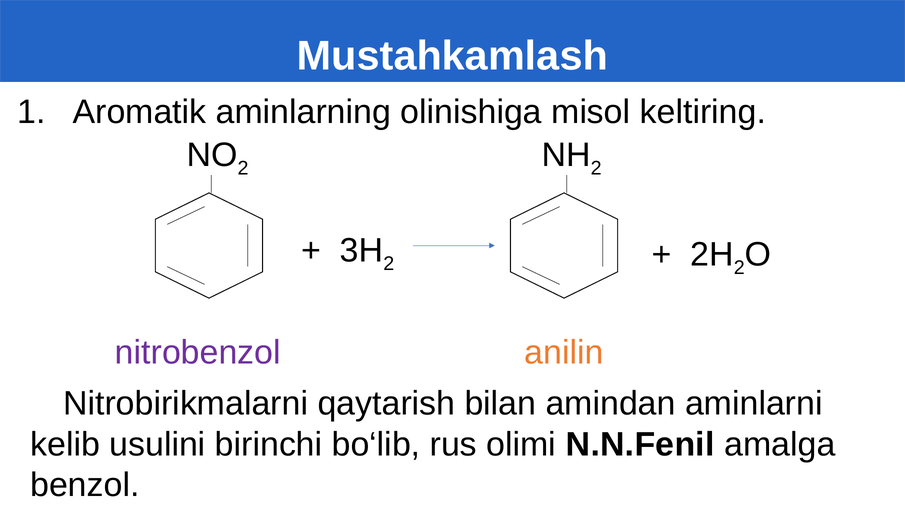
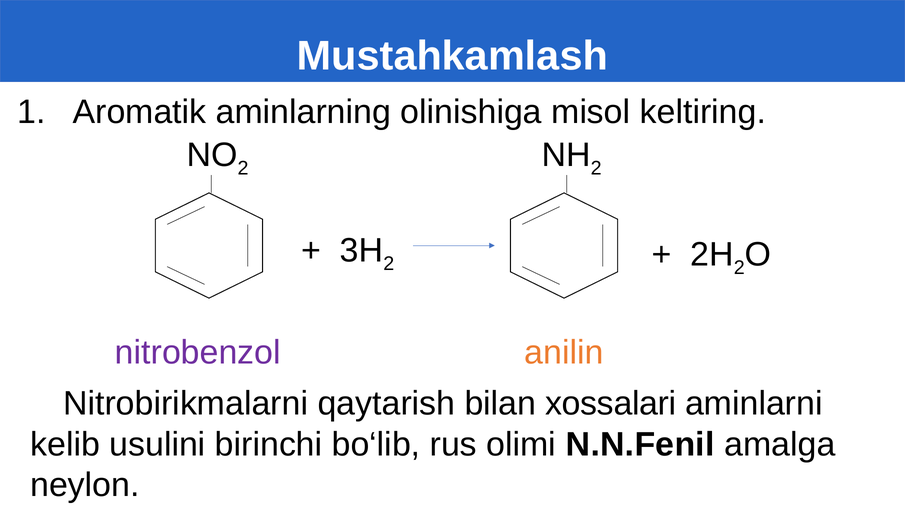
amindan: amindan -> xossalari (611, 404)
benzol: benzol -> neylon (85, 485)
